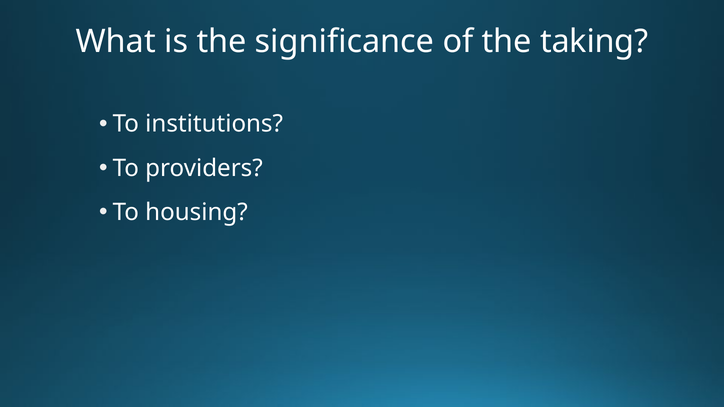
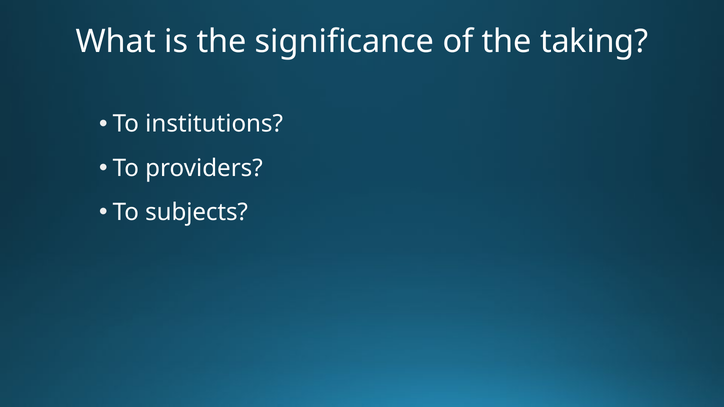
housing: housing -> subjects (197, 212)
